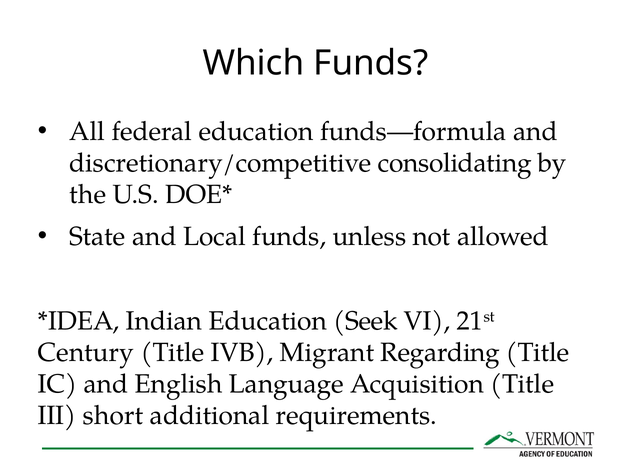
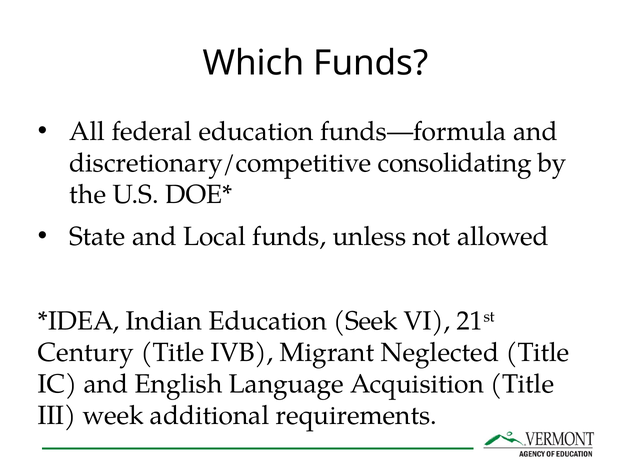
Regarding: Regarding -> Neglected (440, 352)
short: short -> week (113, 415)
